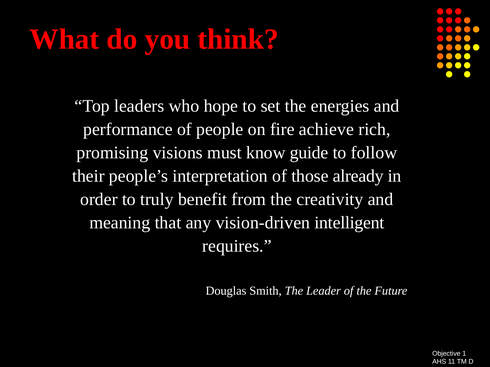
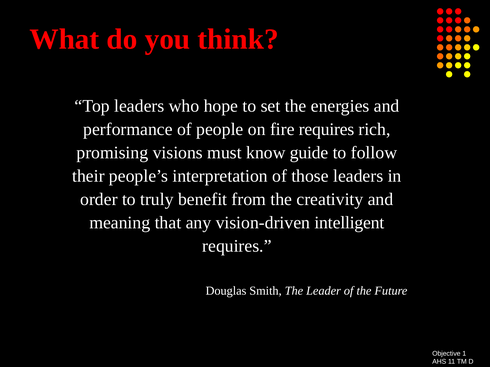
fire achieve: achieve -> requires (327, 130)
those already: already -> leaders (358, 176)
